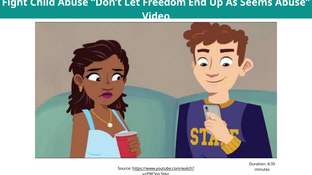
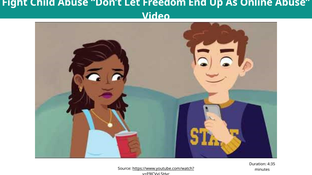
Seems: Seems -> Online (256, 2)
